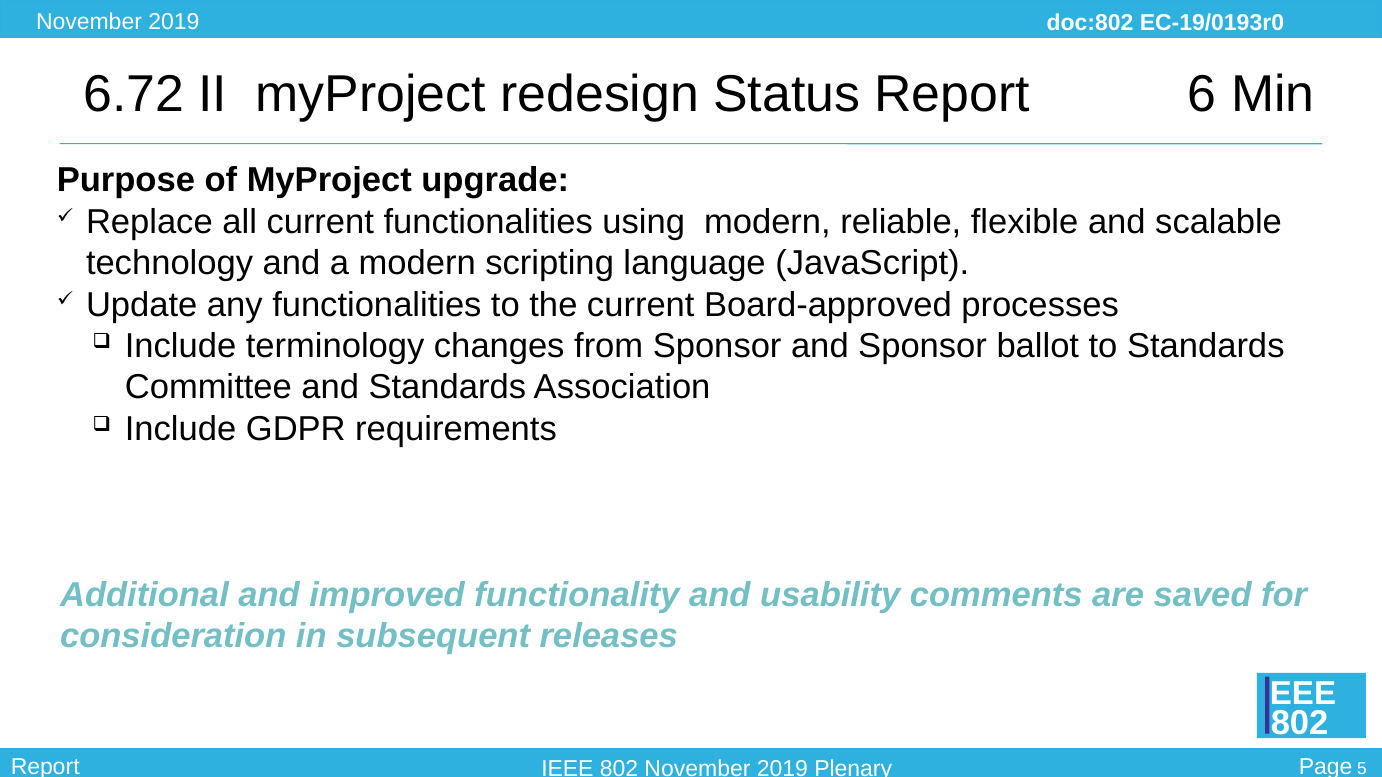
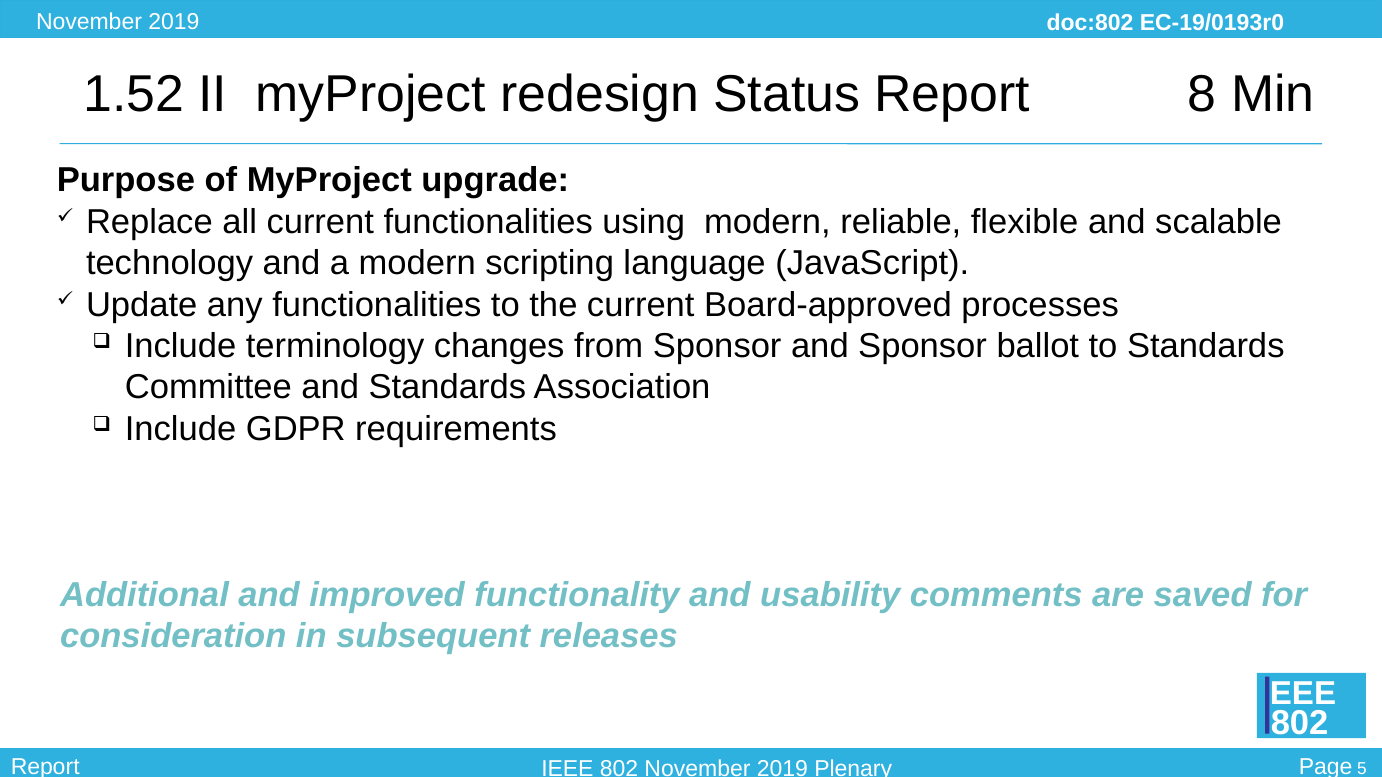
6.72: 6.72 -> 1.52 (134, 94)
6: 6 -> 8 (1202, 94)
